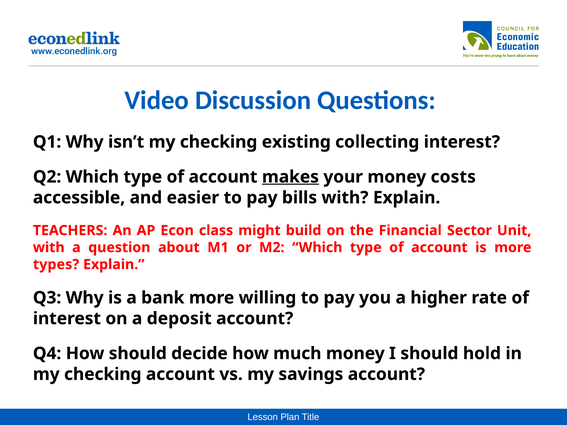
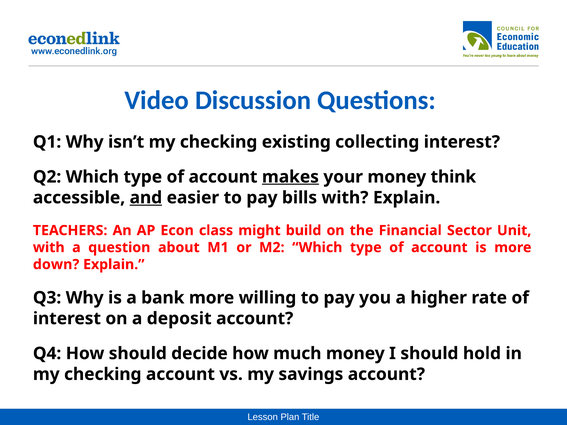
costs: costs -> think (453, 177)
and underline: none -> present (146, 198)
types: types -> down (56, 265)
